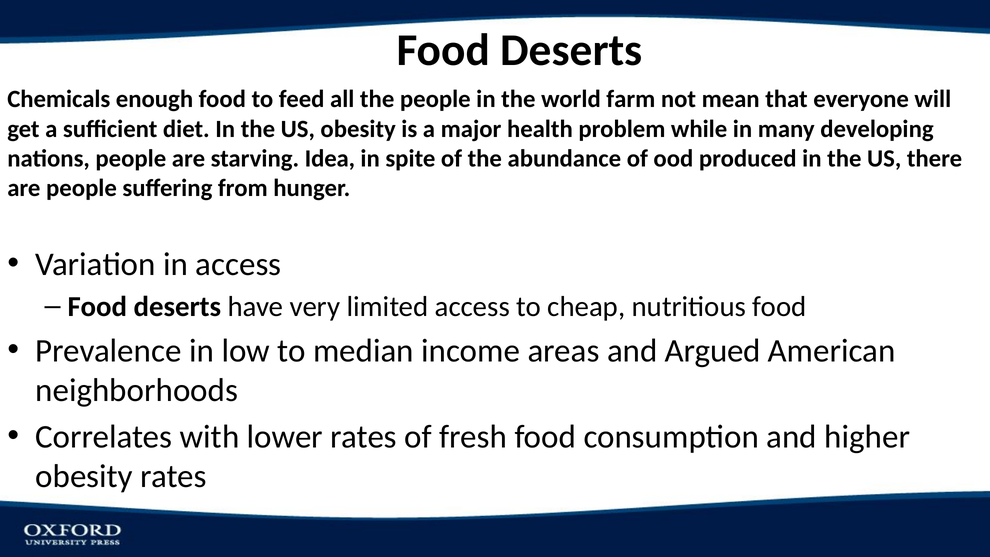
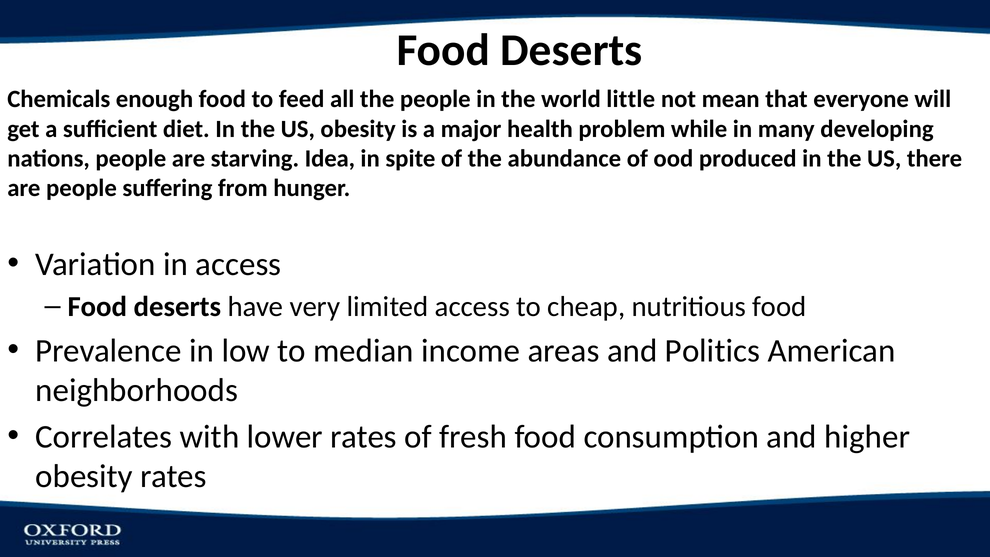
farm: farm -> little (631, 99)
Argued: Argued -> Politics (712, 351)
